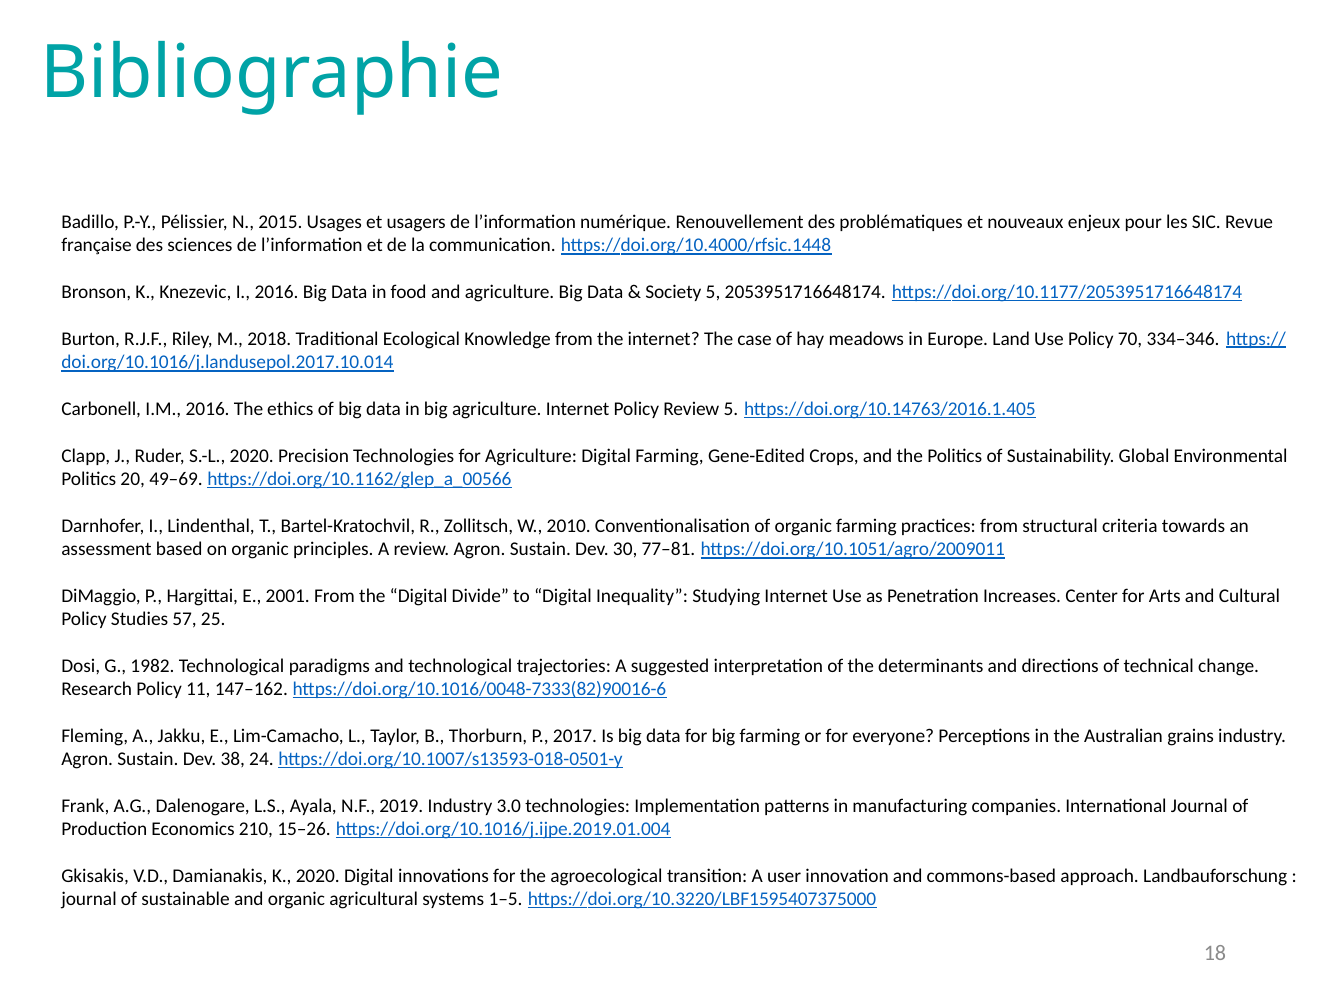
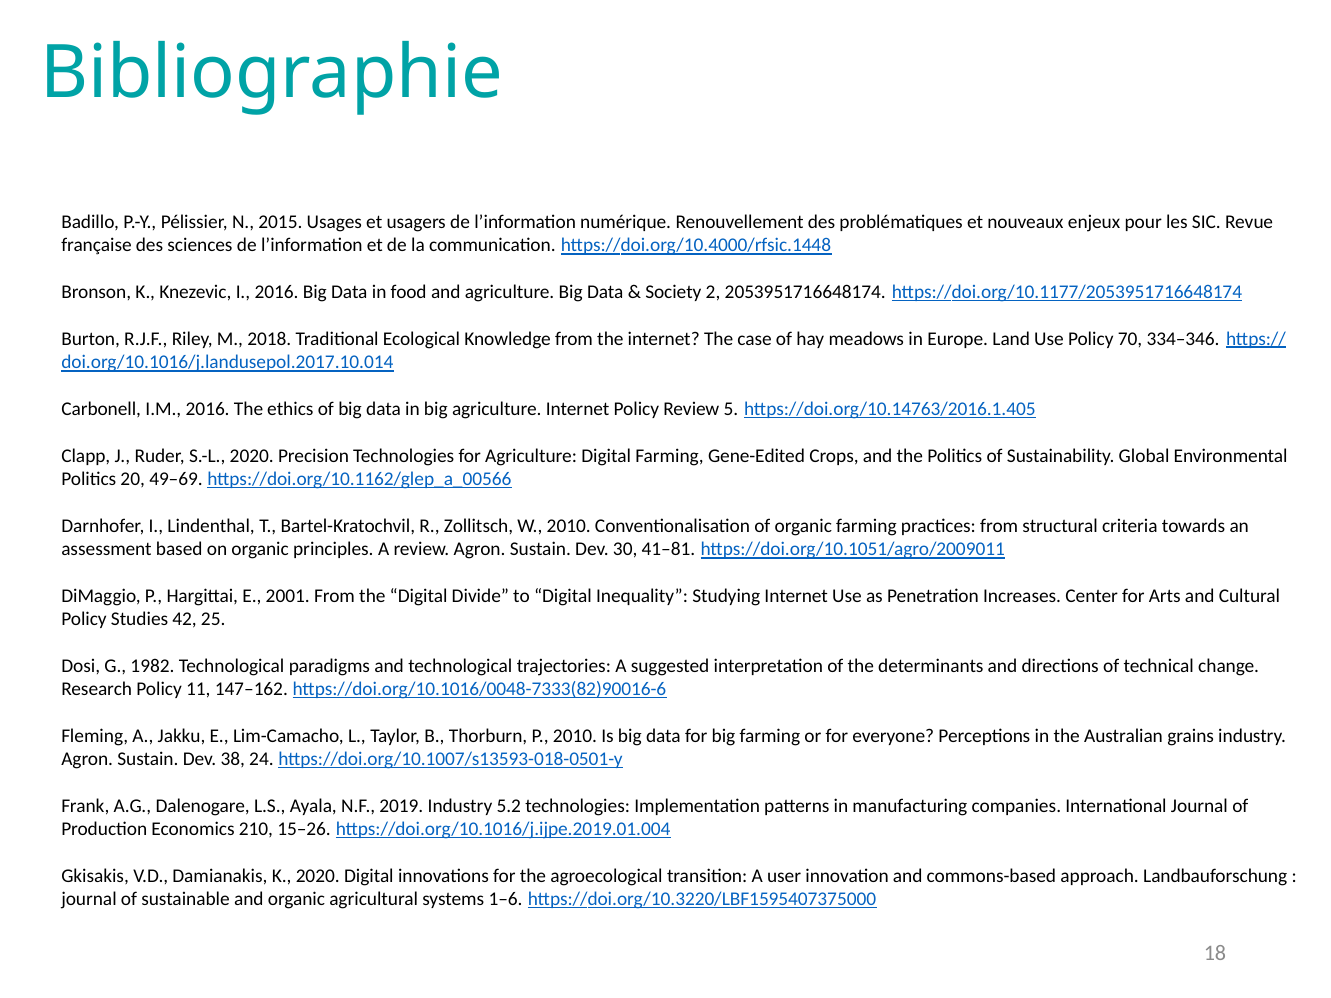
Society 5: 5 -> 2 (713, 292)
77–81: 77–81 -> 41–81 (668, 549)
57: 57 -> 42 (185, 619)
P 2017: 2017 -> 2010 (575, 736)
3.0: 3.0 -> 5.2 (509, 806)
1–5: 1–5 -> 1–6 (506, 899)
